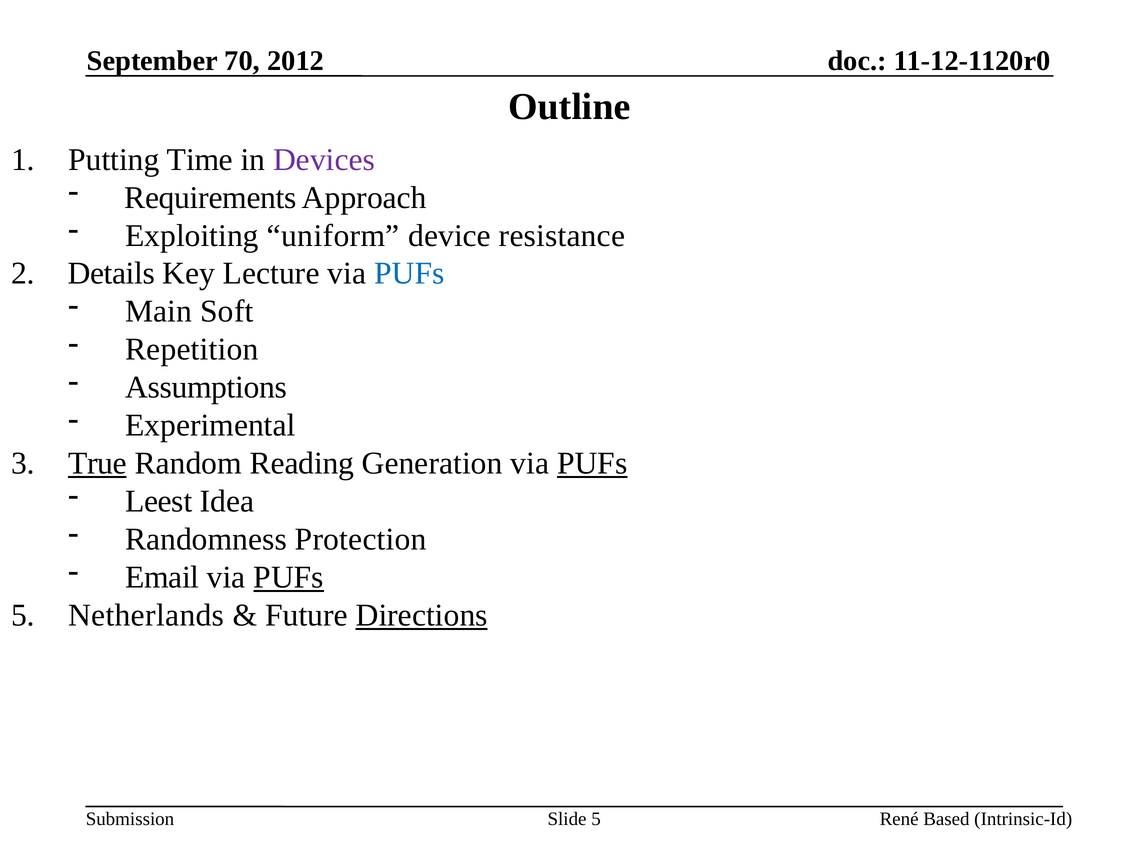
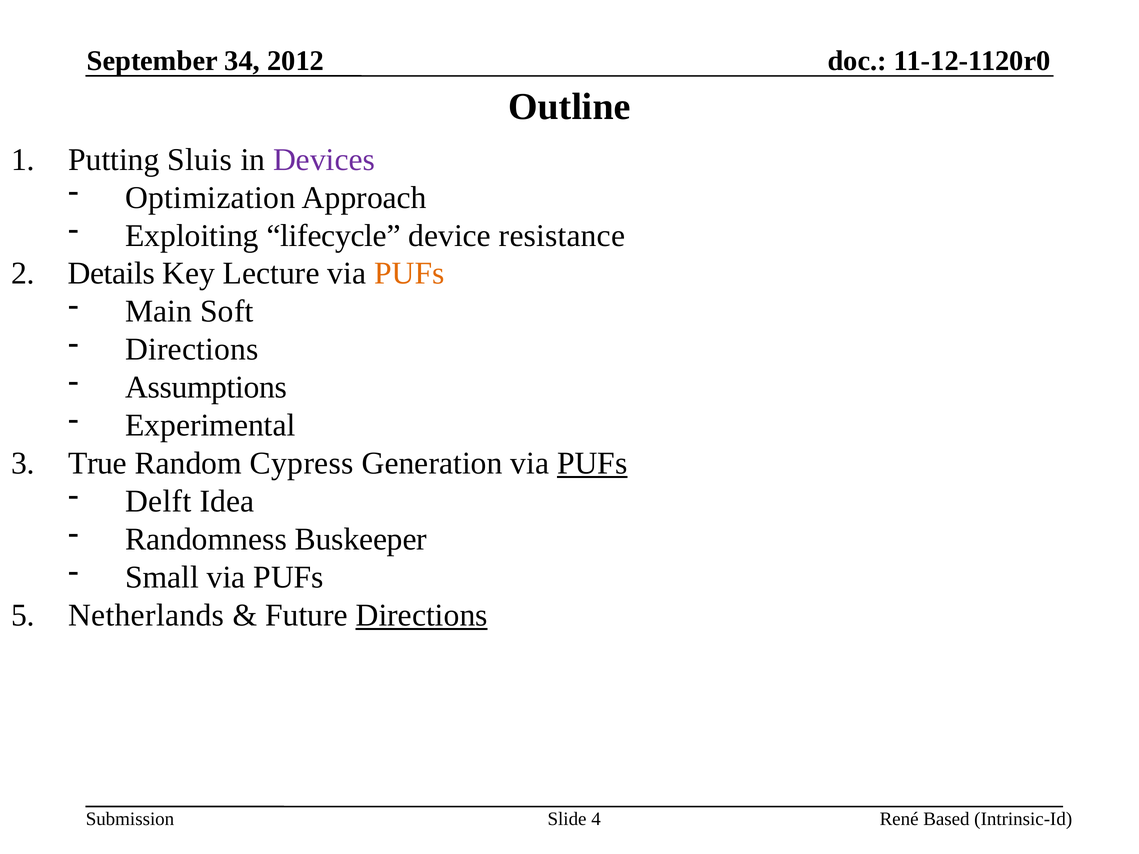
70: 70 -> 34 (242, 61)
Time: Time -> Sluis (200, 160)
Requirements: Requirements -> Optimization (210, 198)
uniform: uniform -> lifecycle (334, 236)
PUFs colour: blue -> orange (409, 274)
Repetition: Repetition -> Directions (192, 350)
True underline: present -> none (98, 464)
Reading: Reading -> Cypress (302, 464)
Leest: Leest -> Delft (158, 502)
Protection: Protection -> Buskeeper (361, 540)
Email: Email -> Small (162, 577)
PUFs underline: present -> none (289, 577)
Slide 5: 5 -> 4 (596, 819)
